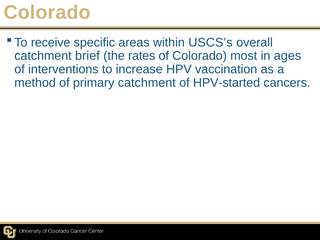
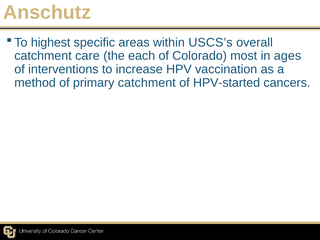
Colorado: Colorado -> Anschutz (47, 13)
receive: receive -> highest (51, 42)
brief: brief -> care (87, 56)
rates: rates -> each (142, 56)
